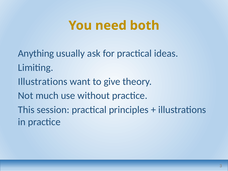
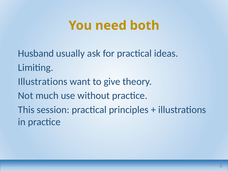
Anything: Anything -> Husband (36, 53)
